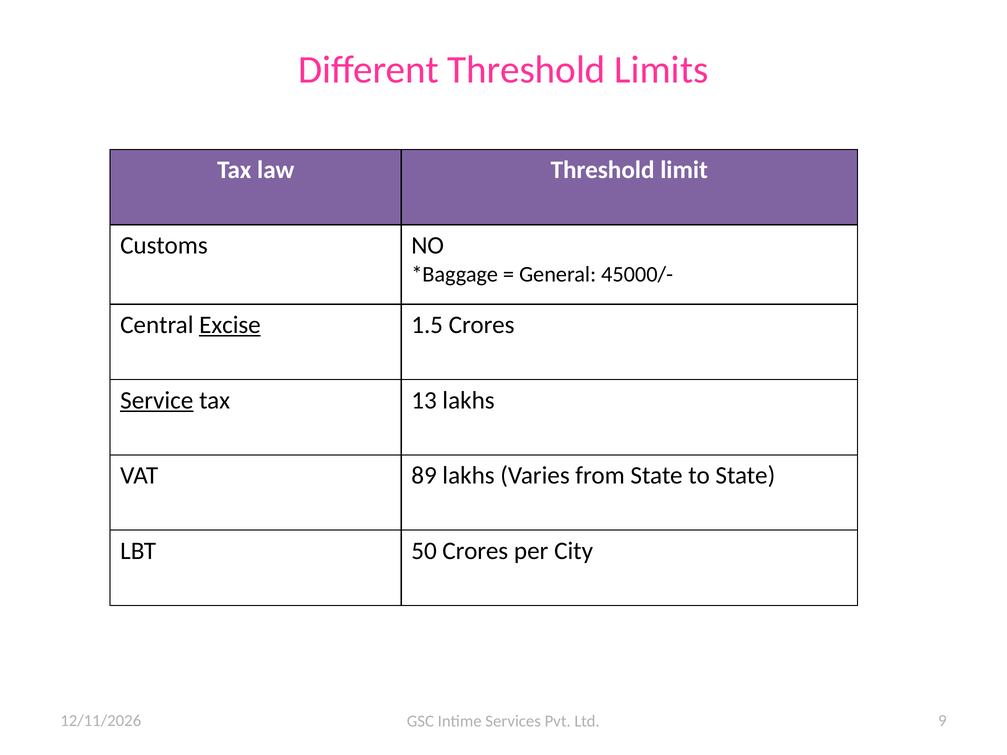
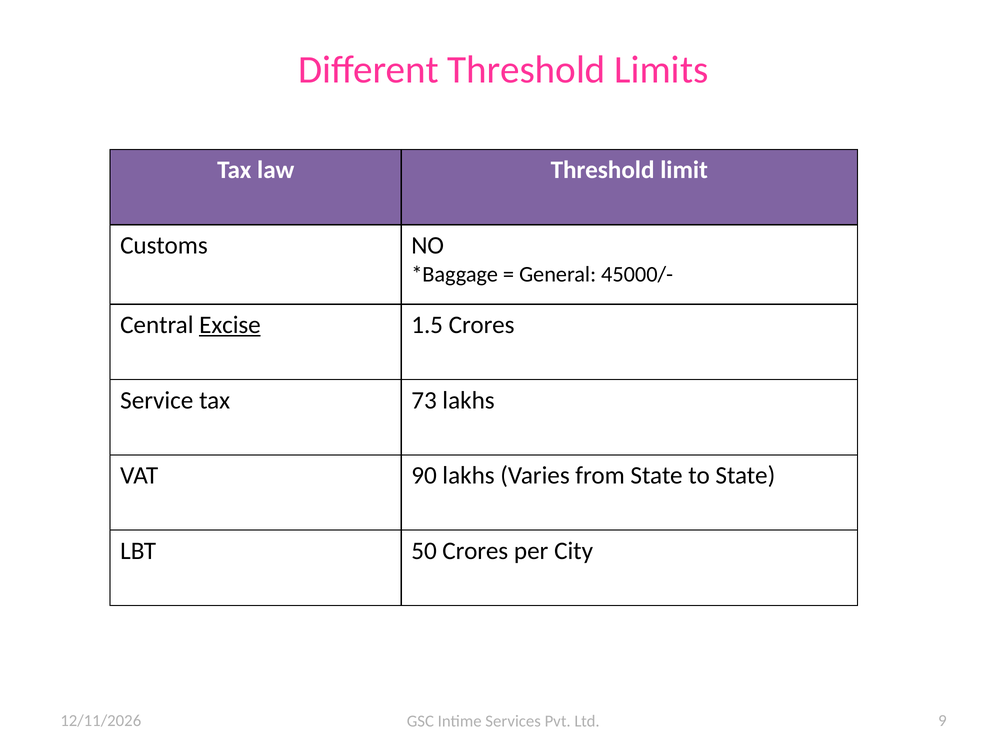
Service underline: present -> none (157, 400)
13: 13 -> 73 (424, 400)
89: 89 -> 90 (424, 476)
